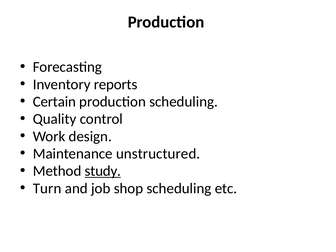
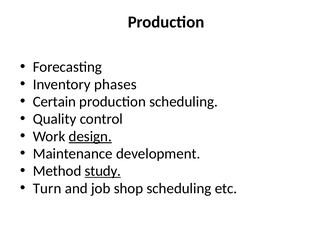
reports: reports -> phases (115, 84)
design underline: none -> present (90, 136)
unstructured: unstructured -> development (158, 154)
